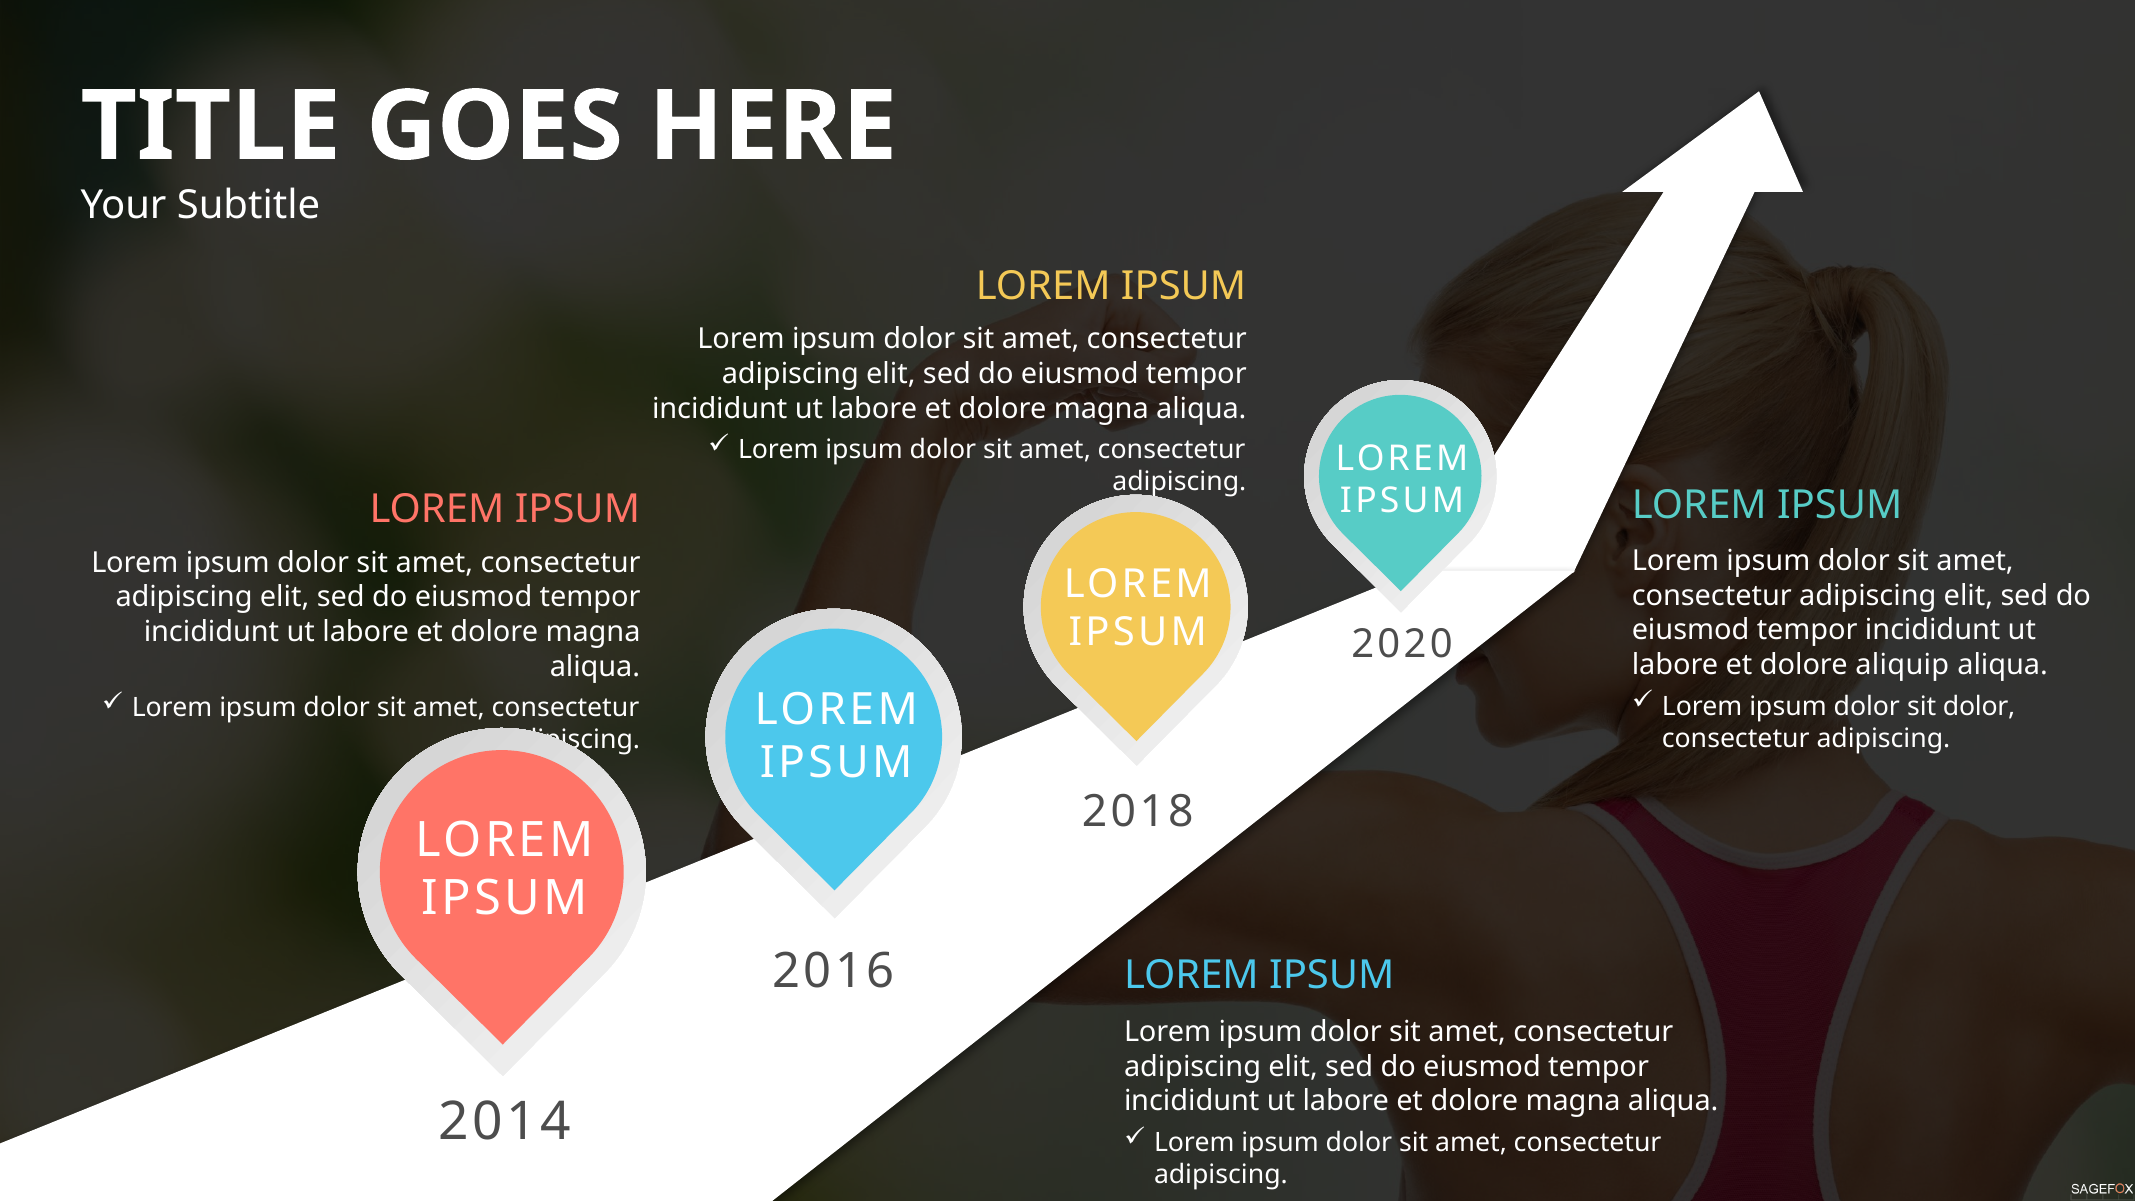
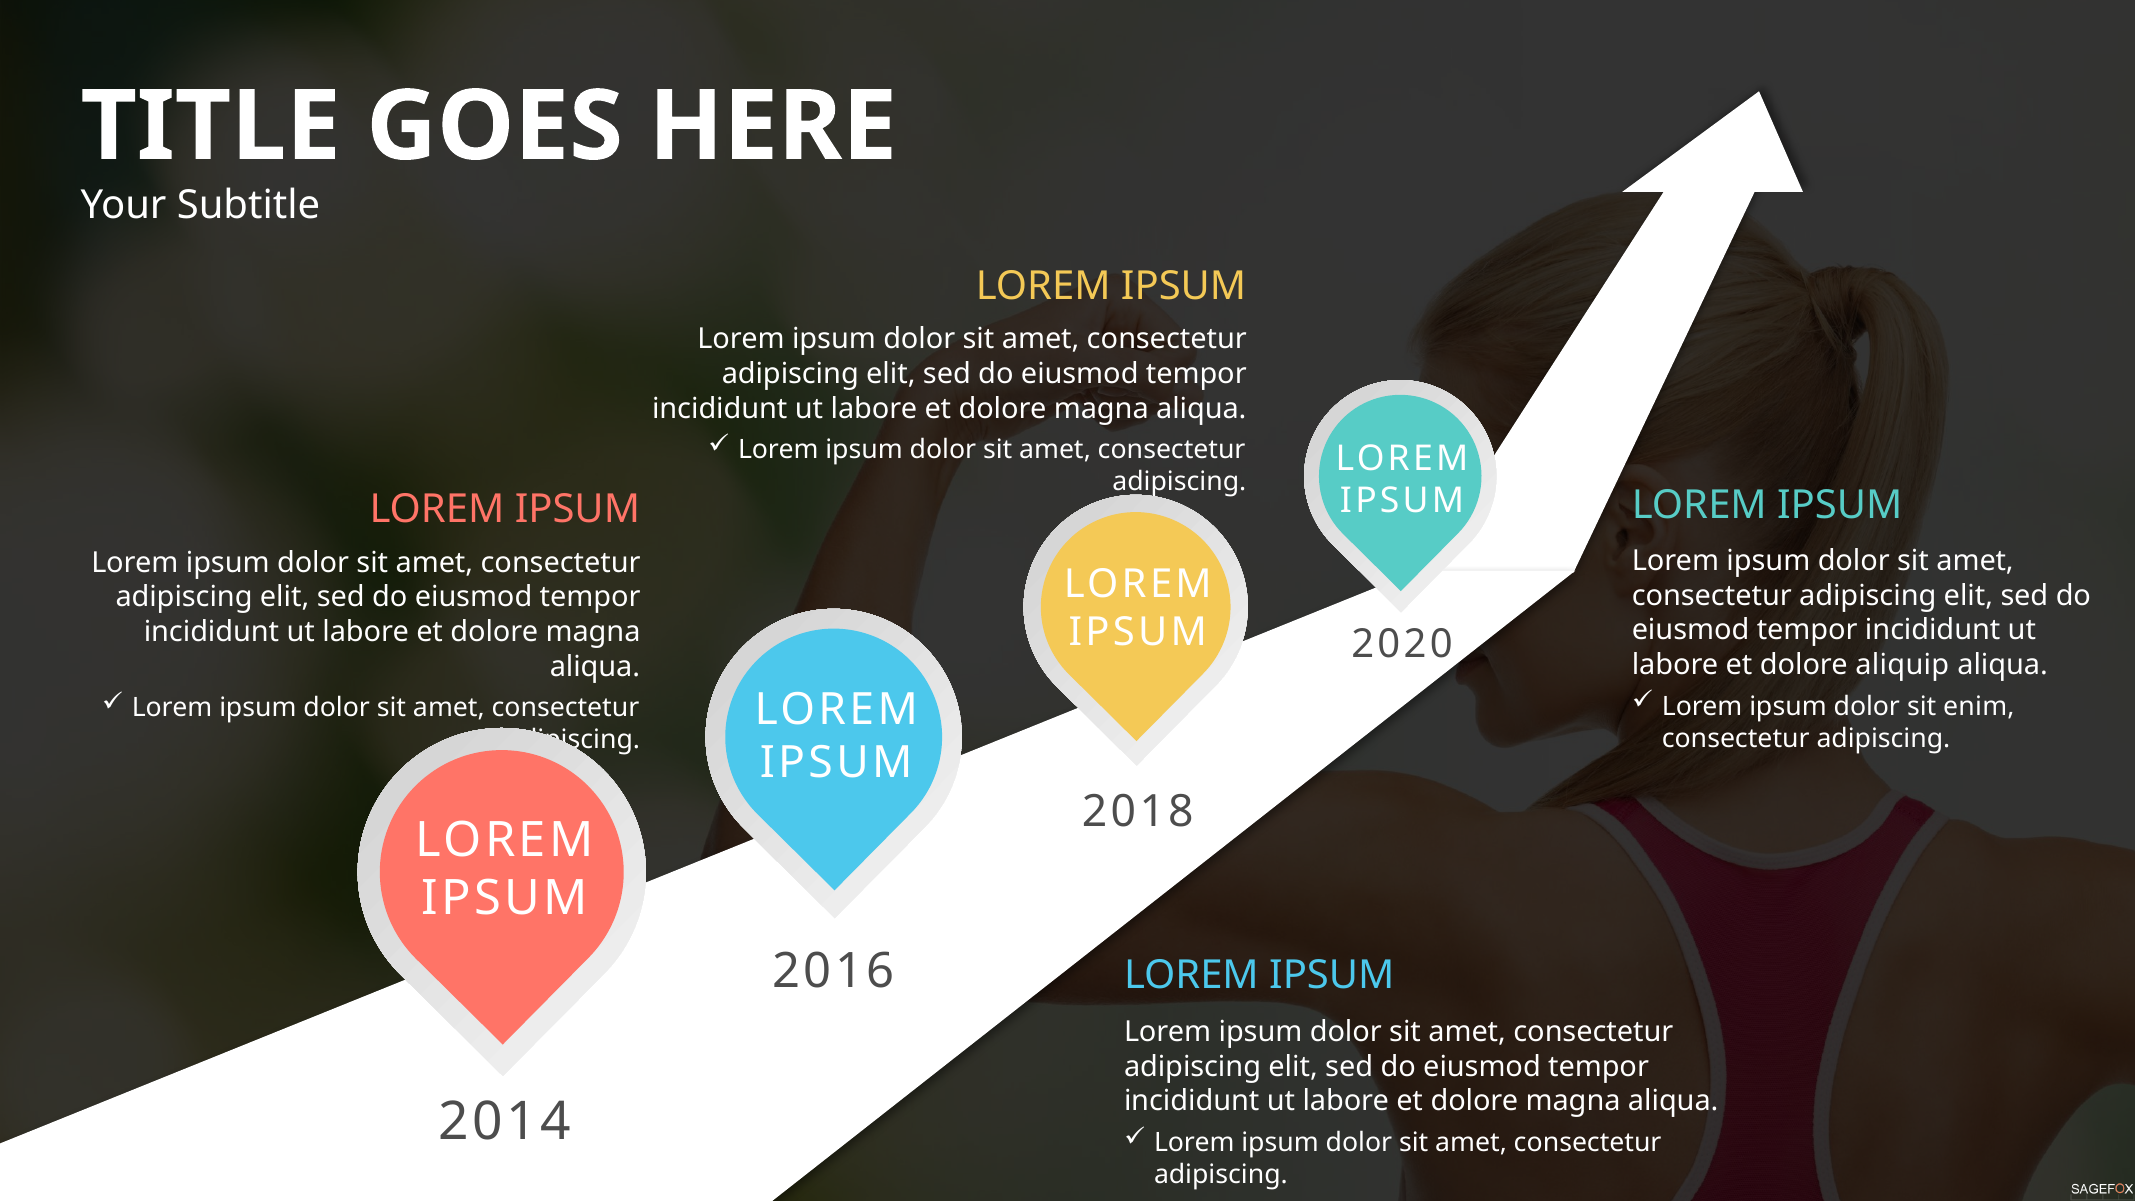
sit dolor: dolor -> enim (1979, 706)
